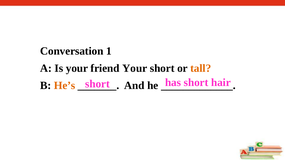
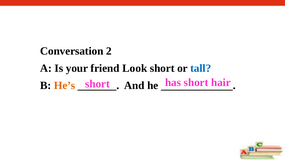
1: 1 -> 2 (109, 51)
friend Your: Your -> Look (135, 68)
tall colour: orange -> blue (201, 68)
